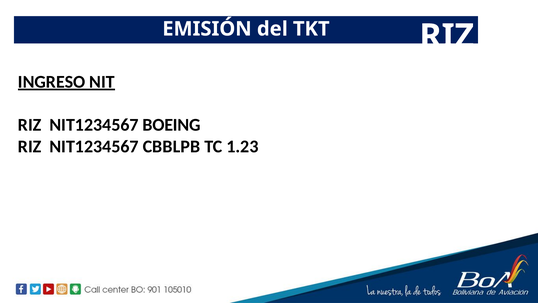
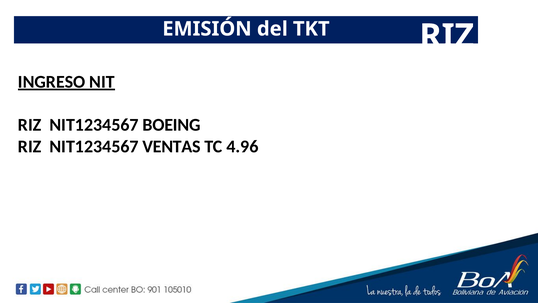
CBBLPB: CBBLPB -> VENTAS (172, 146)
1.23: 1.23 -> 4.96 (242, 146)
